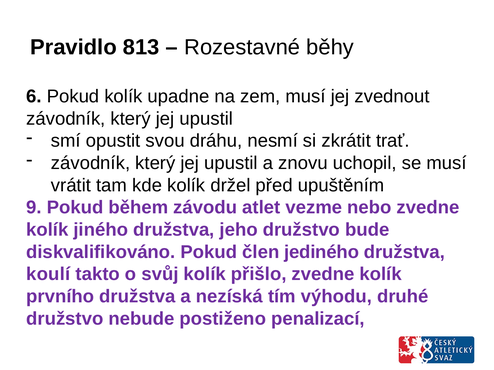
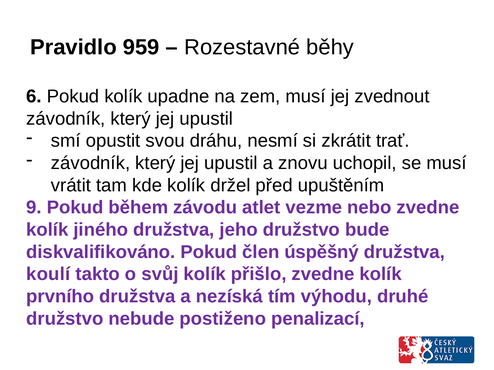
813: 813 -> 959 (141, 47)
jediného: jediného -> úspěšný (322, 252)
